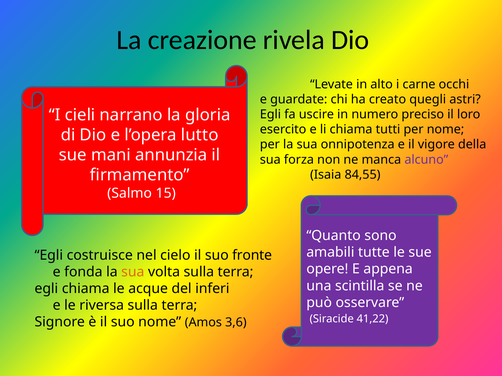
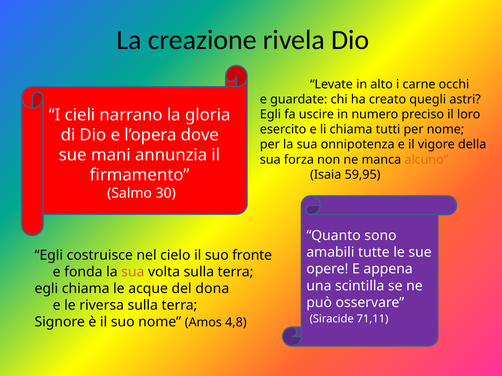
lutto: lutto -> dove (200, 135)
alcuno colour: purple -> orange (426, 160)
84,55: 84,55 -> 59,95 (363, 175)
15: 15 -> 30 (166, 193)
inferi: inferi -> dona (212, 289)
41,22: 41,22 -> 71,11 (372, 319)
3,6: 3,6 -> 4,8 (236, 323)
